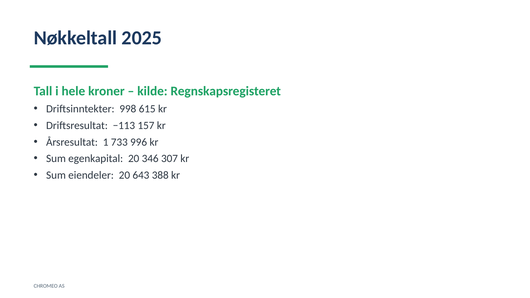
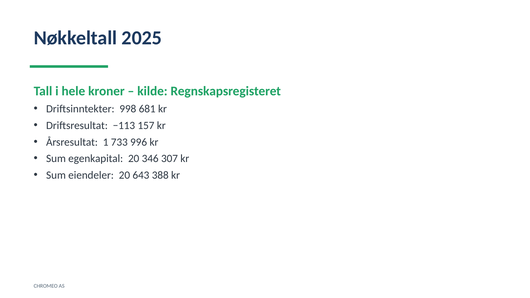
615: 615 -> 681 (147, 109)
